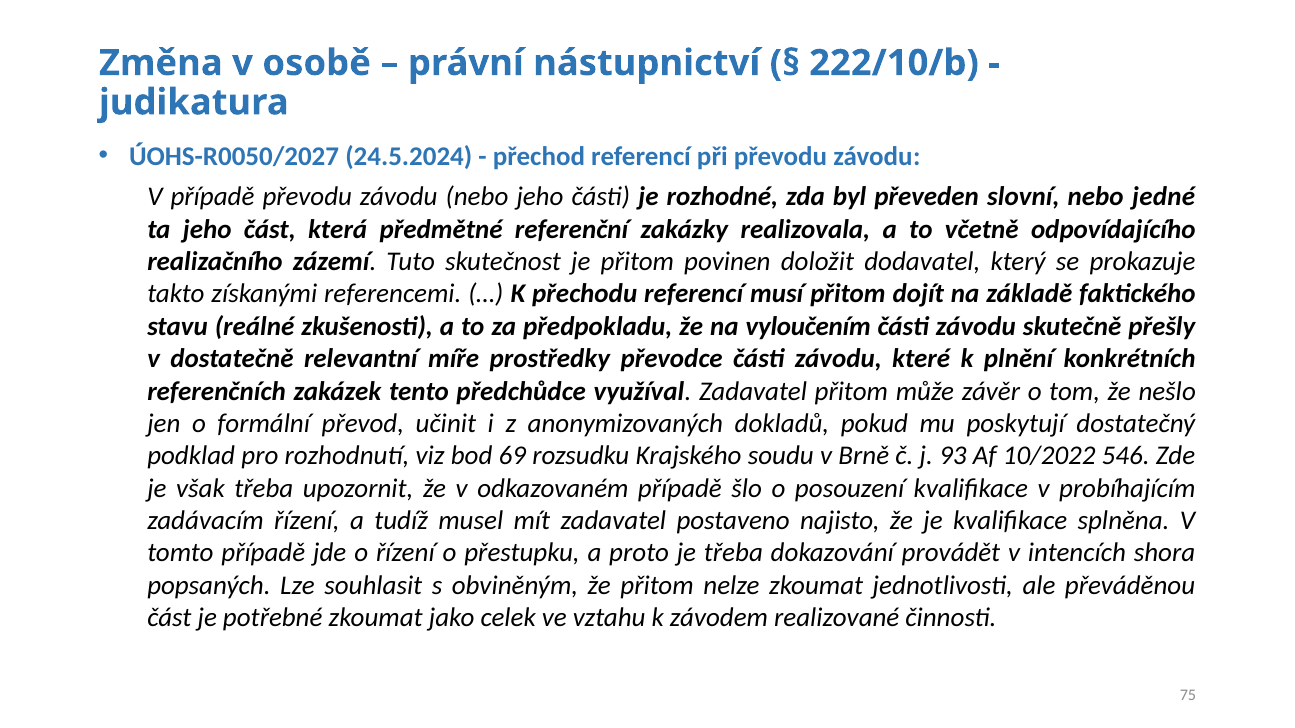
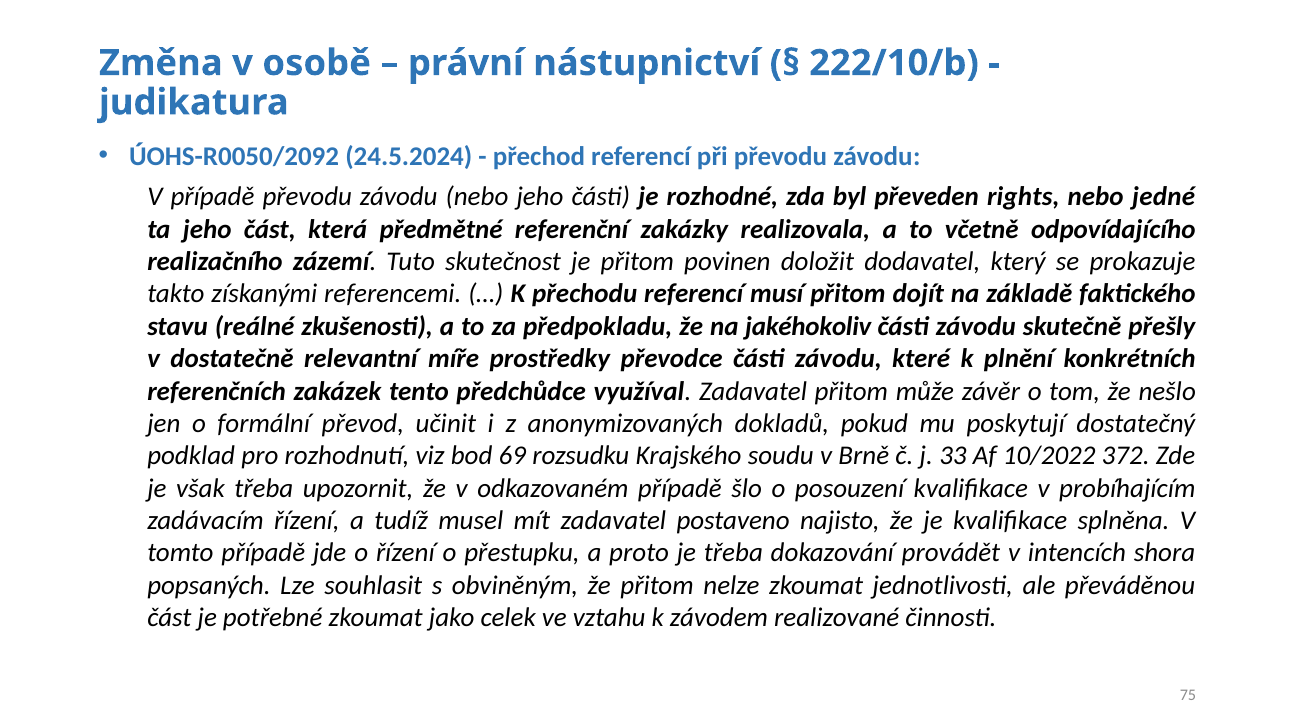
ÚOHS-R0050/2027: ÚOHS-R0050/2027 -> ÚOHS-R0050/2092 (234, 157)
slovní: slovní -> rights (1023, 197)
vyloučením: vyloučením -> jakéhokoliv (808, 327)
93: 93 -> 33 (953, 456)
546: 546 -> 372 (1126, 456)
